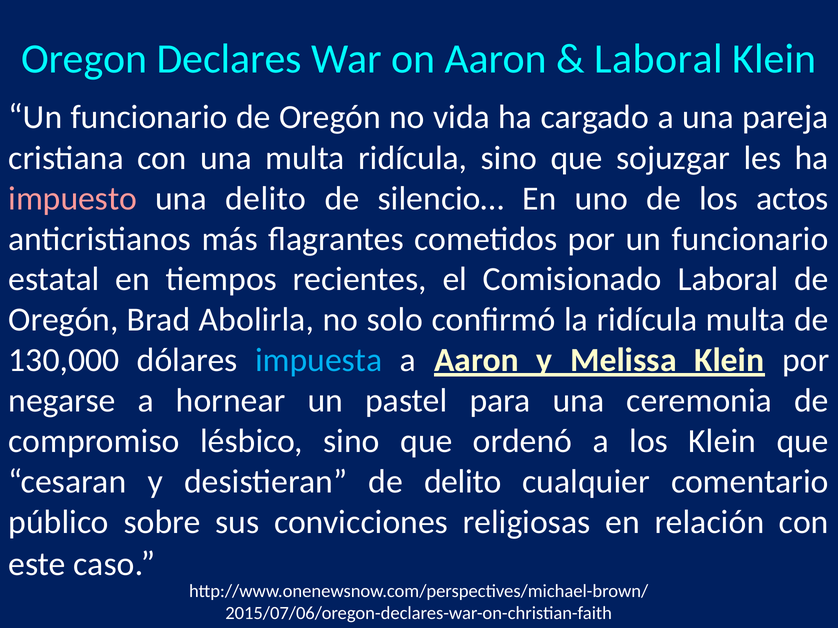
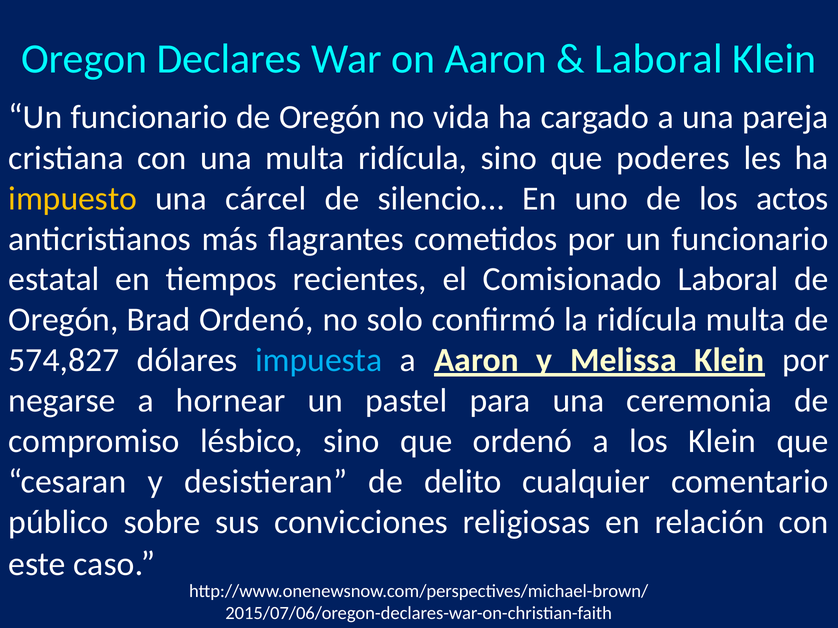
sojuzgar: sojuzgar -> poderes (673, 158)
impuesto colour: pink -> yellow (73, 199)
una delito: delito -> cárcel (266, 199)
Brad Abolirla: Abolirla -> Ordenó (256, 320)
130,000: 130,000 -> 574,827 (64, 361)
